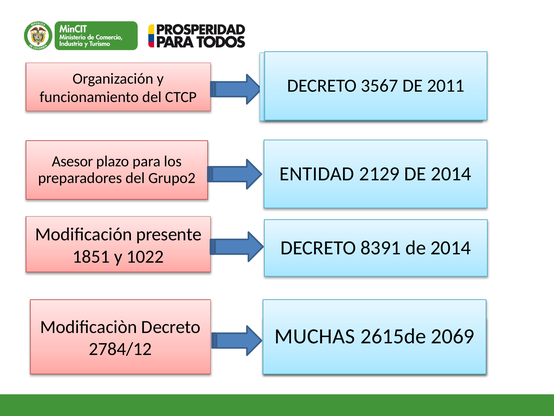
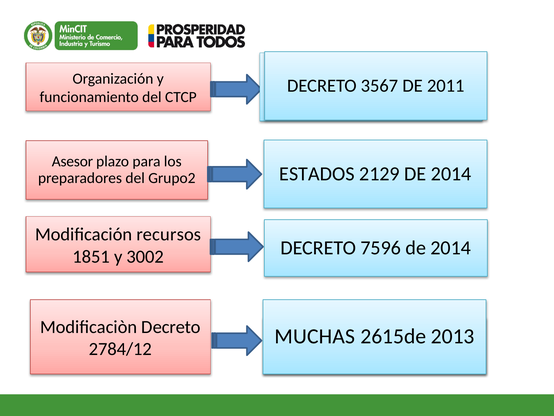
ENTIDAD: ENTIDAD -> ESTADOS (317, 174)
presente: presente -> recursos (169, 234)
1022: 1022 -> 3002 (145, 256)
8391: 8391 -> 7596 (381, 248)
2069: 2069 -> 2013 (453, 336)
